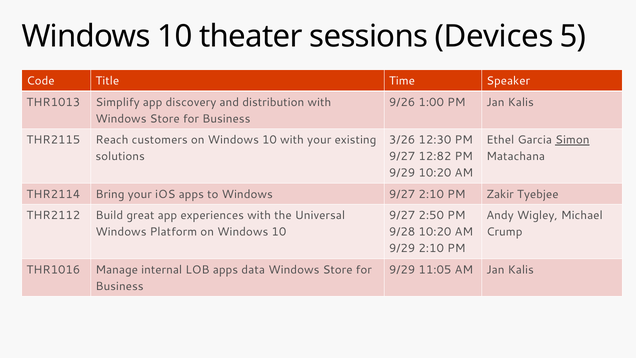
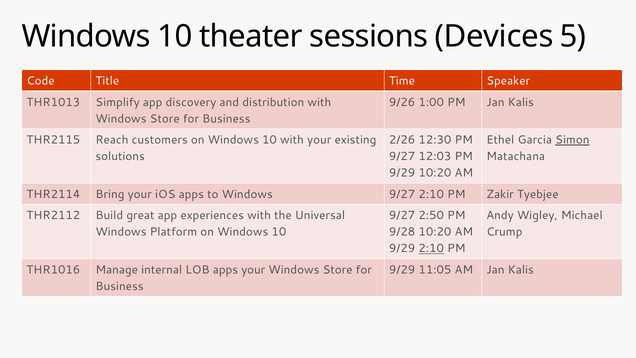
3/26: 3/26 -> 2/26 (402, 140)
12:82: 12:82 -> 12:03 (435, 156)
2:10 underline: none -> present (431, 248)
apps data: data -> your (253, 270)
